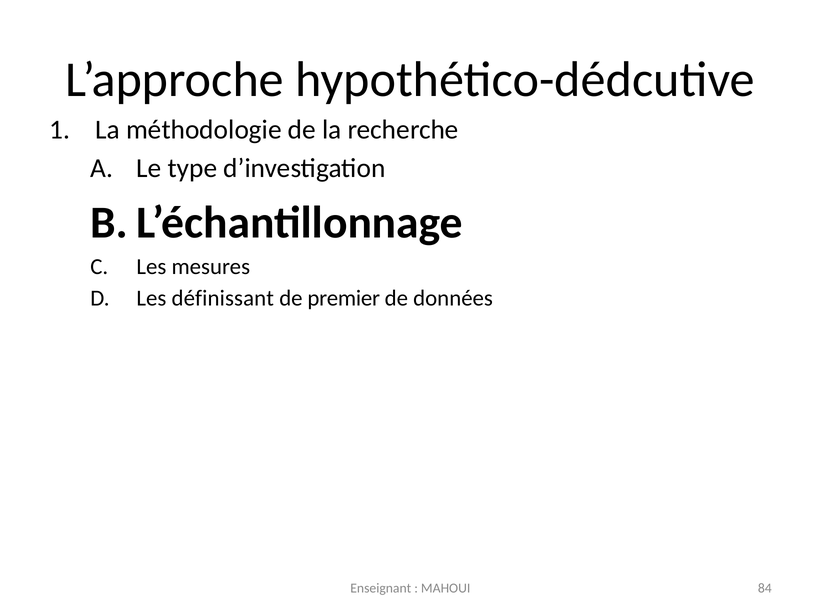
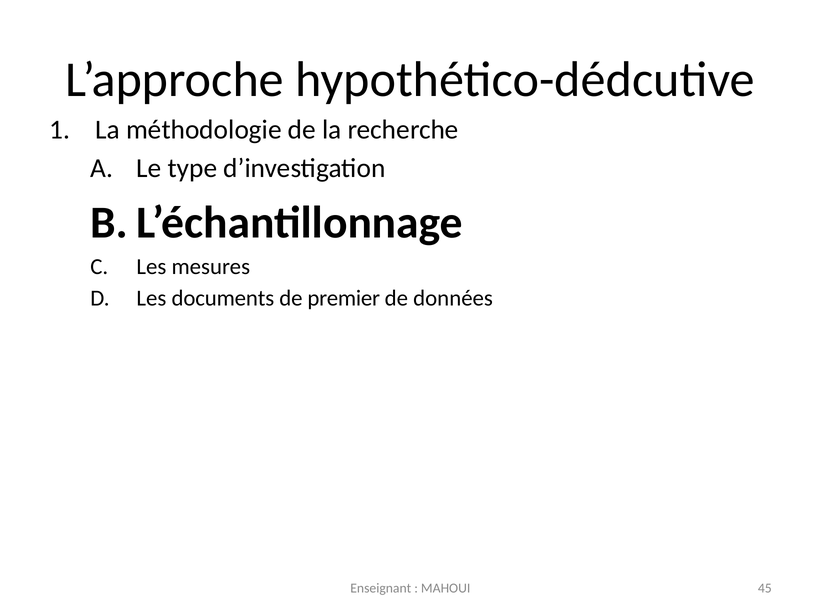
définissant: définissant -> documents (223, 298)
84: 84 -> 45 (765, 588)
